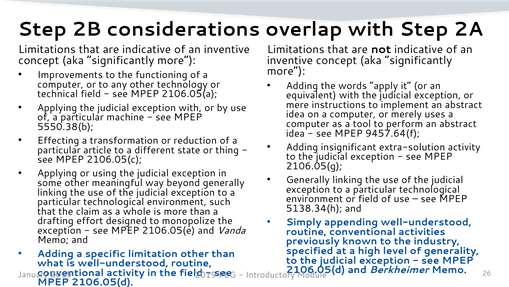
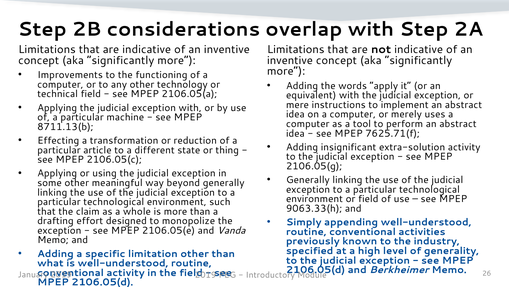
5550.38(b: 5550.38(b -> 8711.13(b (65, 126)
9457.64(f: 9457.64(f -> 7625.71(f (393, 133)
5138.34(h: 5138.34(h -> 9063.33(h (314, 208)
